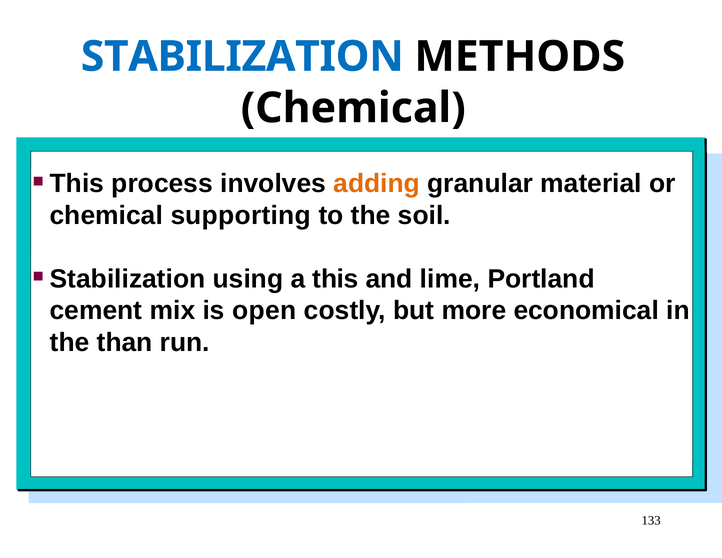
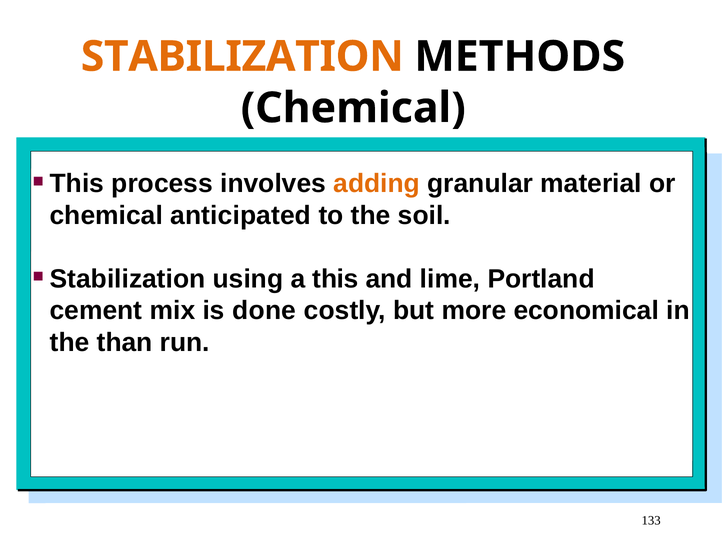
STABILIZATION colour: blue -> orange (242, 57)
supporting: supporting -> anticipated (241, 215)
open: open -> done (264, 311)
